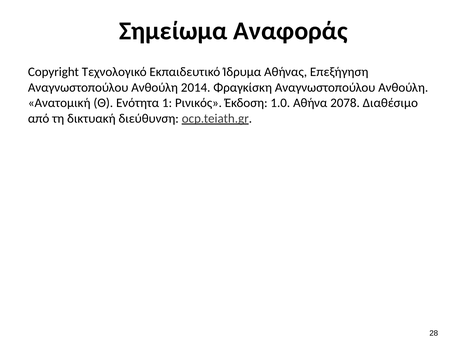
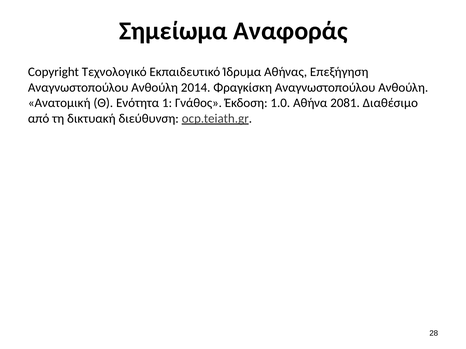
Ρινικός: Ρινικός -> Γνάθος (198, 103)
2078: 2078 -> 2081 (345, 103)
